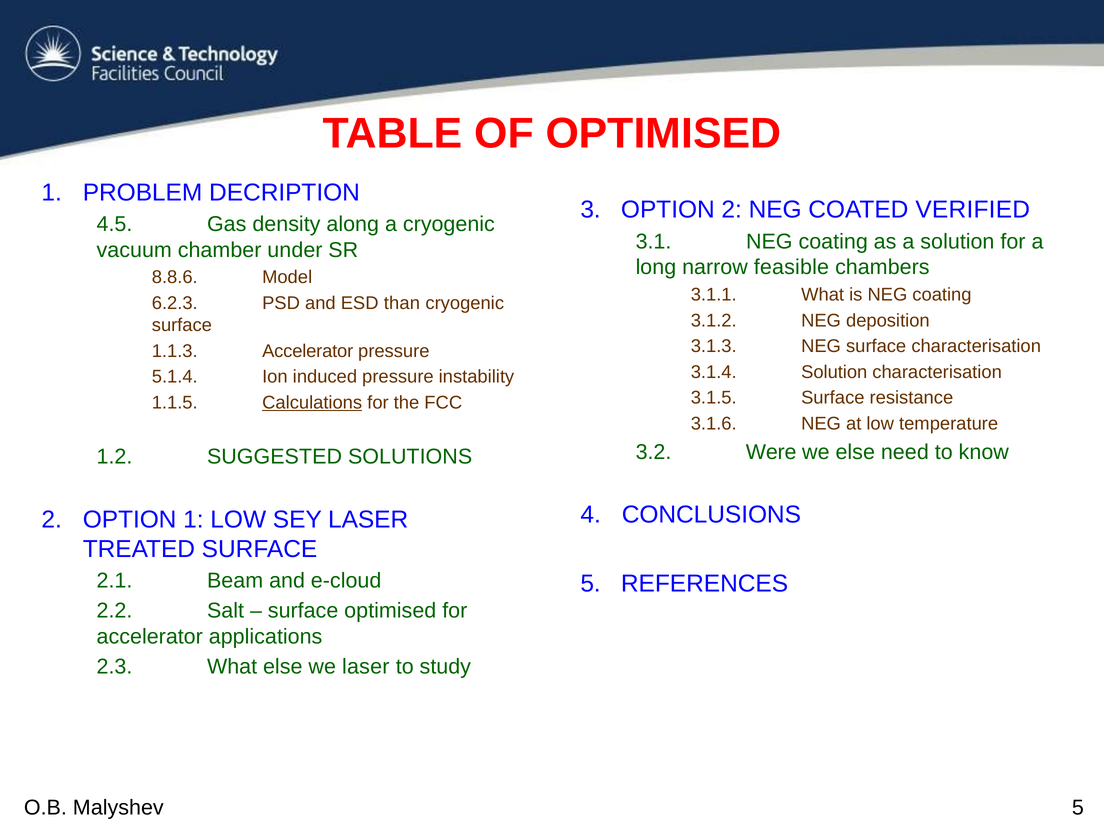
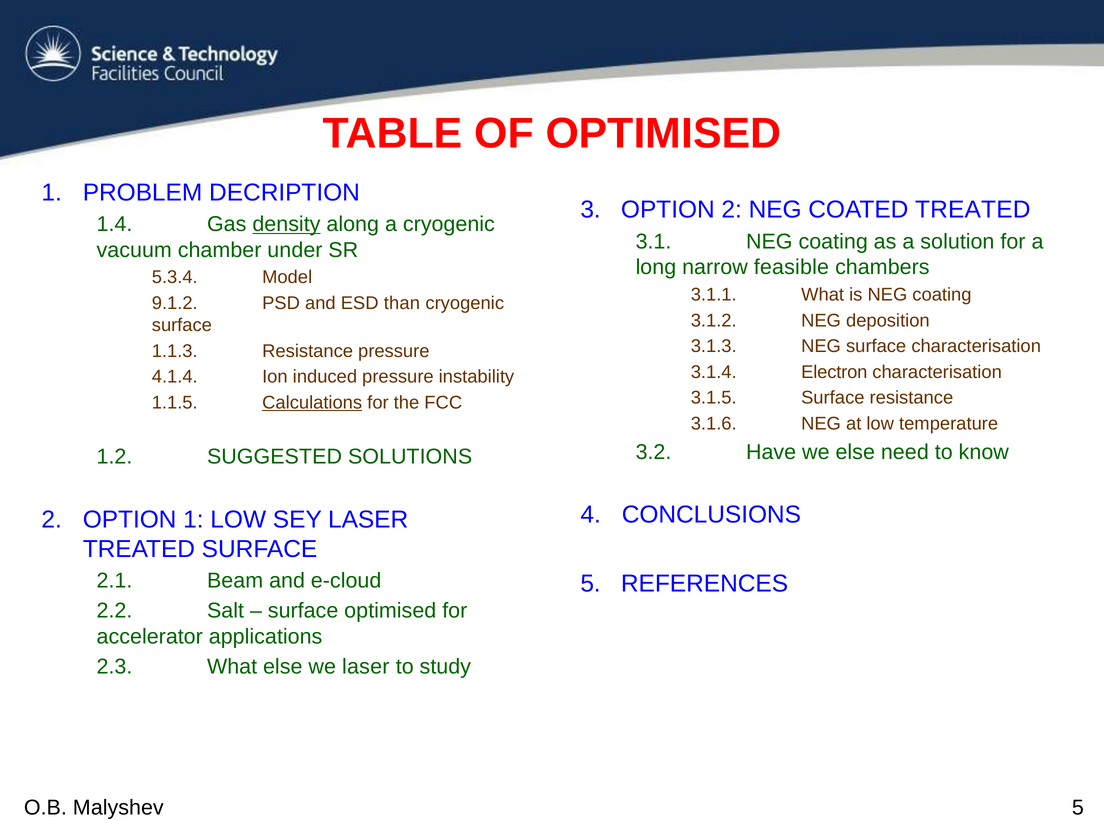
COATED VERIFIED: VERIFIED -> TREATED (973, 210)
4.5: 4.5 -> 1.4 (114, 224)
density underline: none -> present (286, 224)
8.8.6: 8.8.6 -> 5.3.4 (175, 277)
6.2.3: 6.2.3 -> 9.1.2 (175, 303)
1.1.3 Accelerator: Accelerator -> Resistance (308, 351)
3.1.4 Solution: Solution -> Electron (834, 372)
5.1.4: 5.1.4 -> 4.1.4 (175, 377)
Were: Were -> Have (771, 452)
